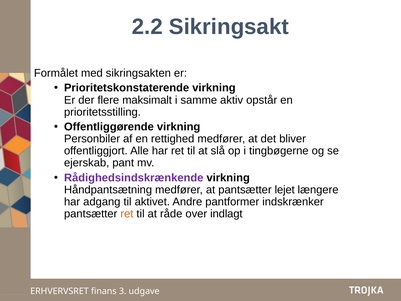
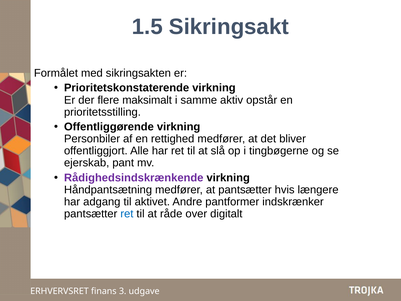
2.2: 2.2 -> 1.5 (147, 27)
lejet: lejet -> hvis (285, 190)
ret colour: orange -> blue (127, 214)
indlagt: indlagt -> digitalt (226, 214)
